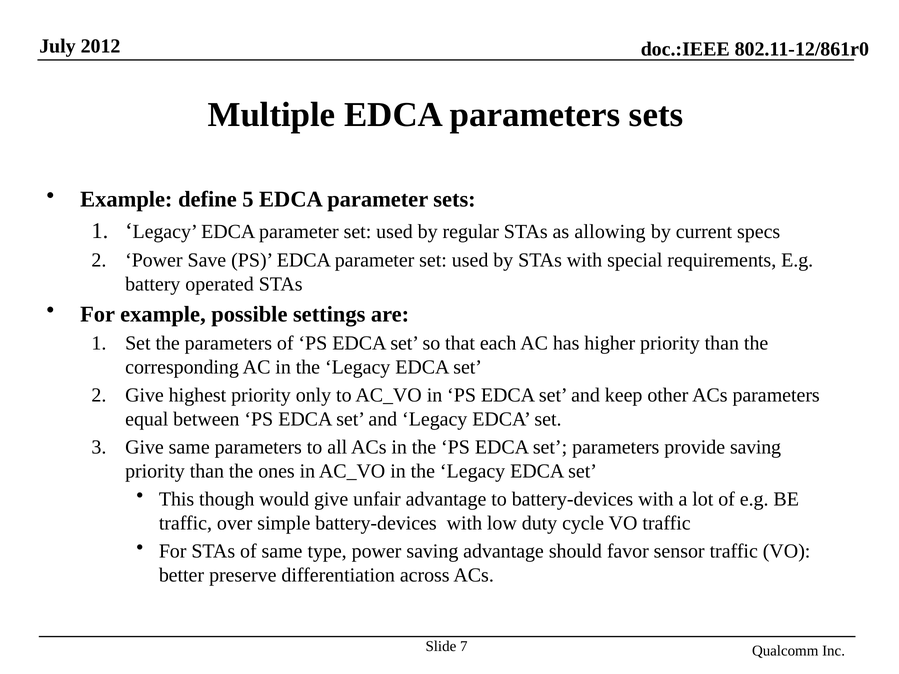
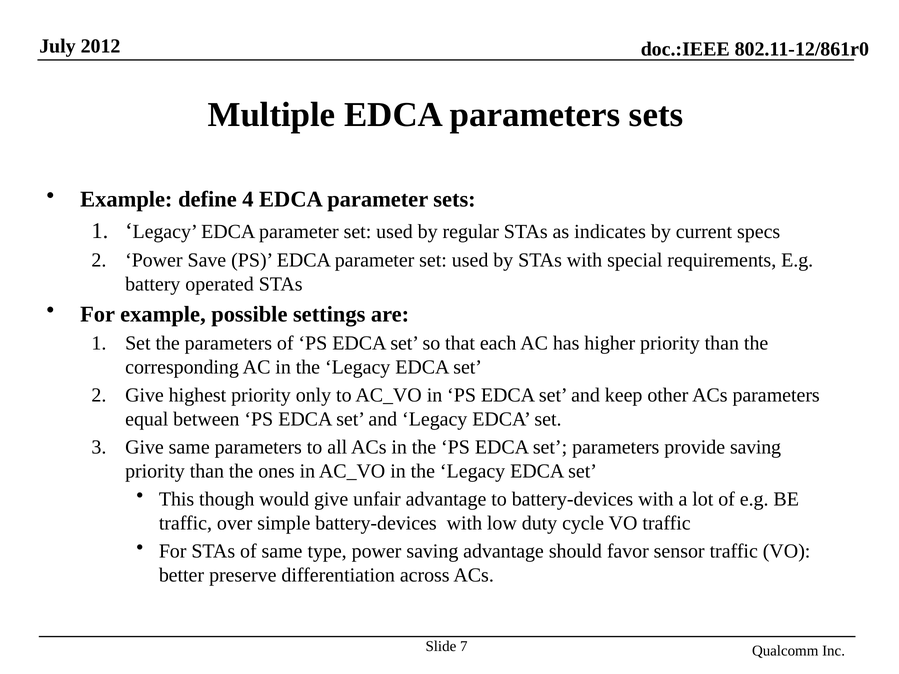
5: 5 -> 4 (248, 199)
allowing: allowing -> indicates (610, 232)
